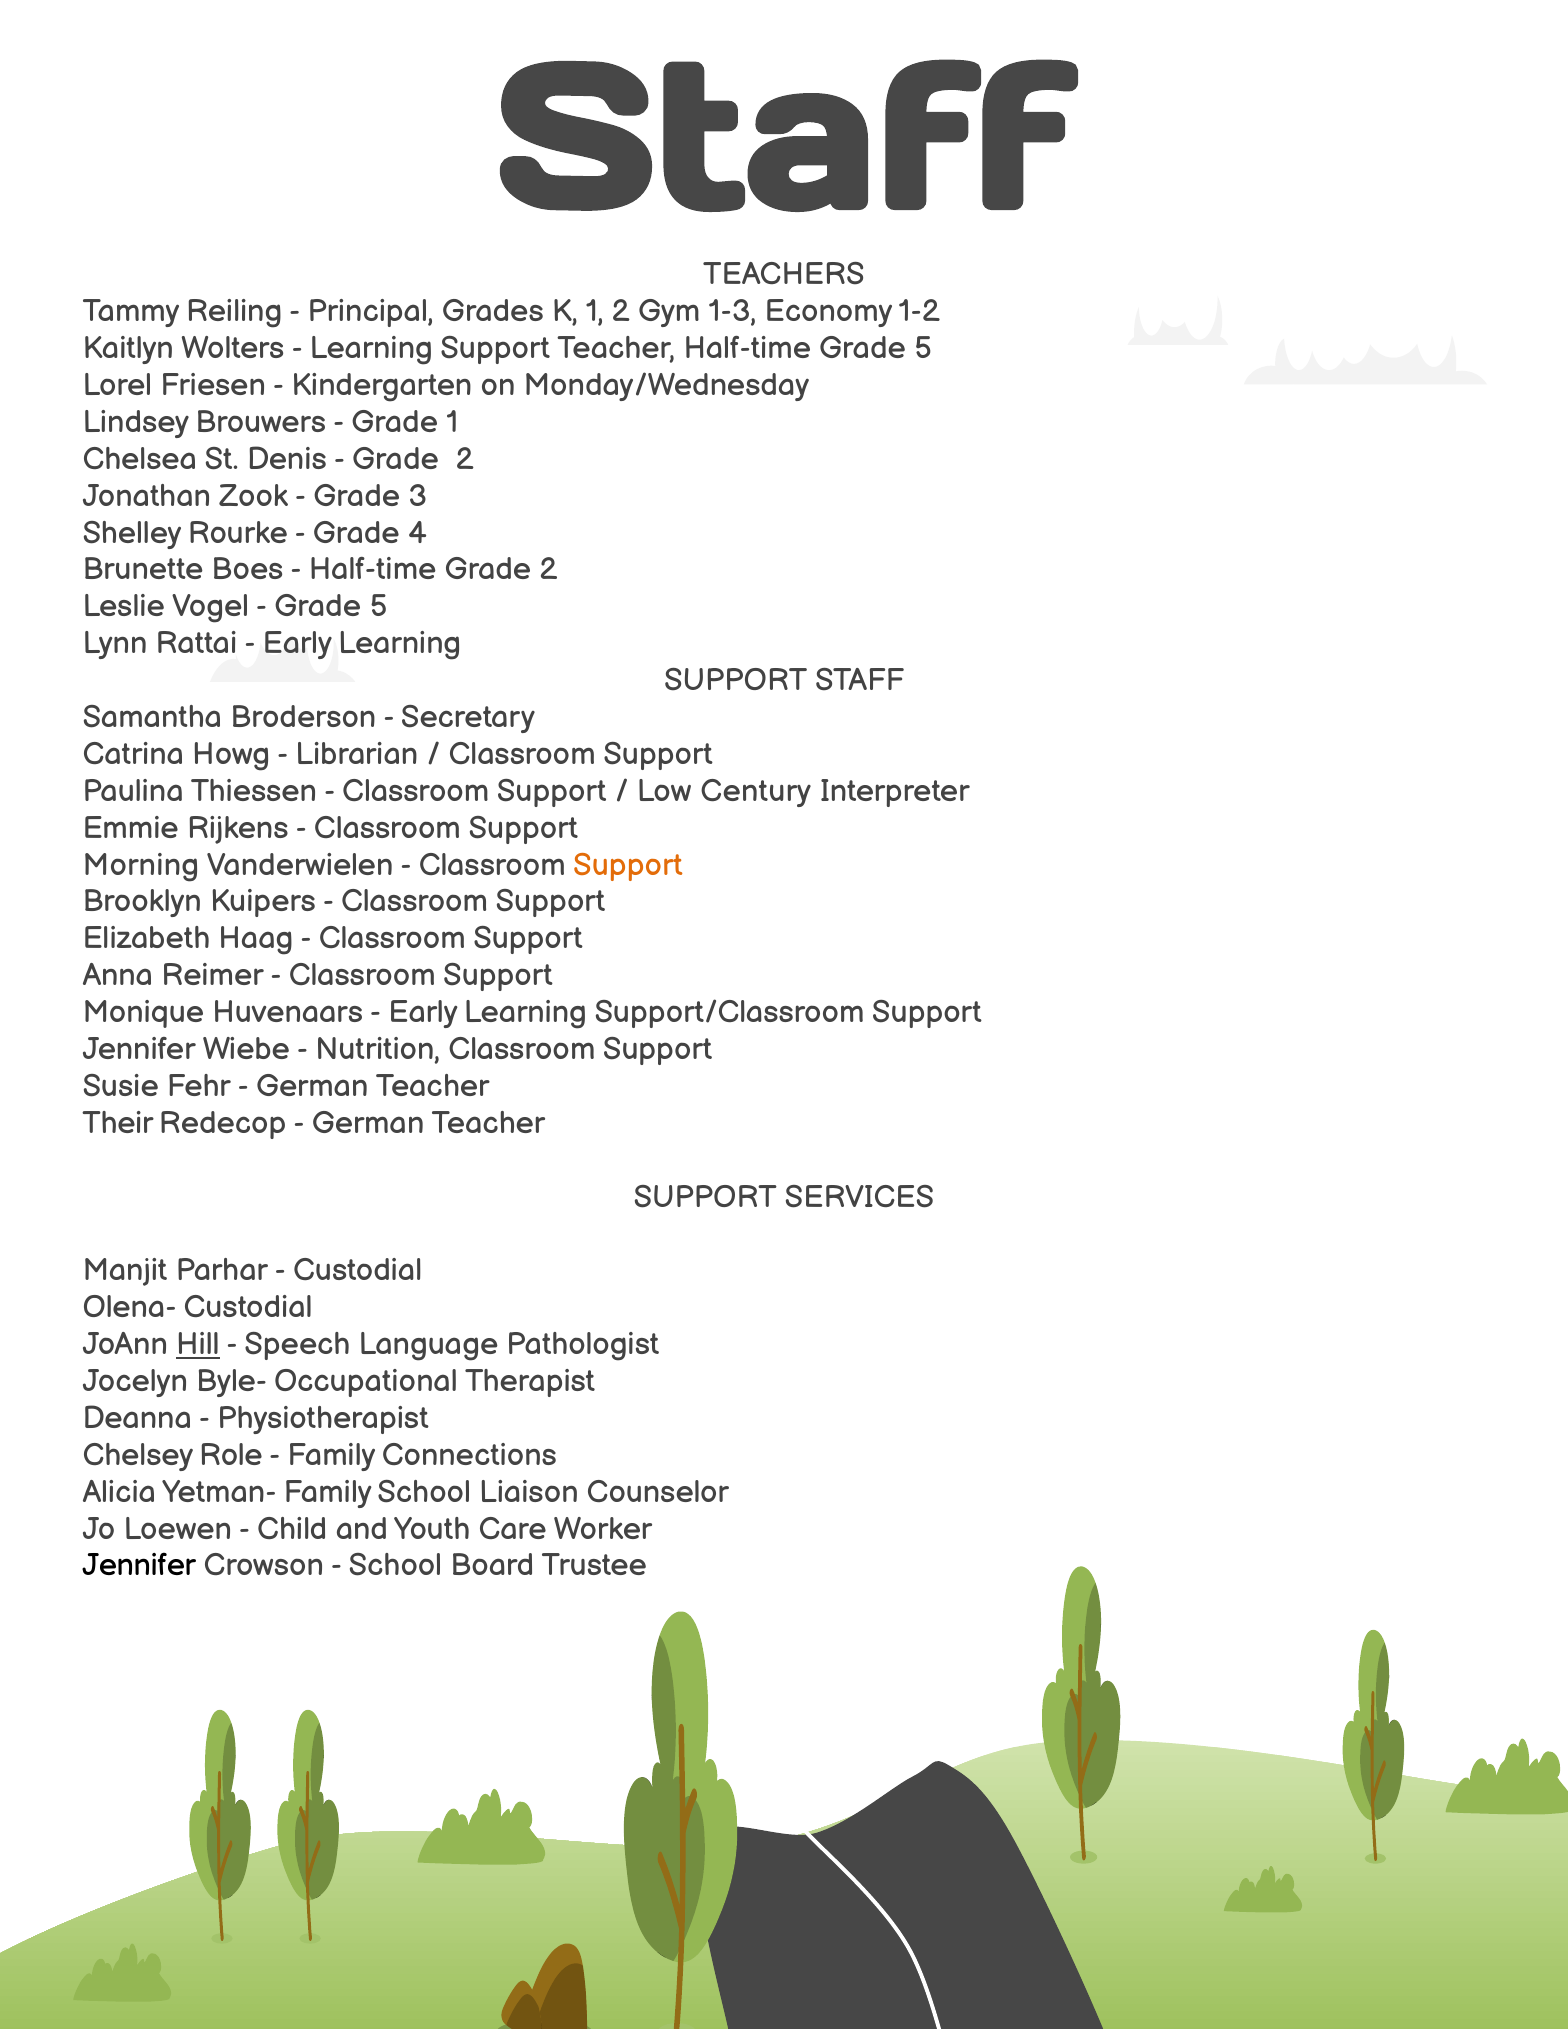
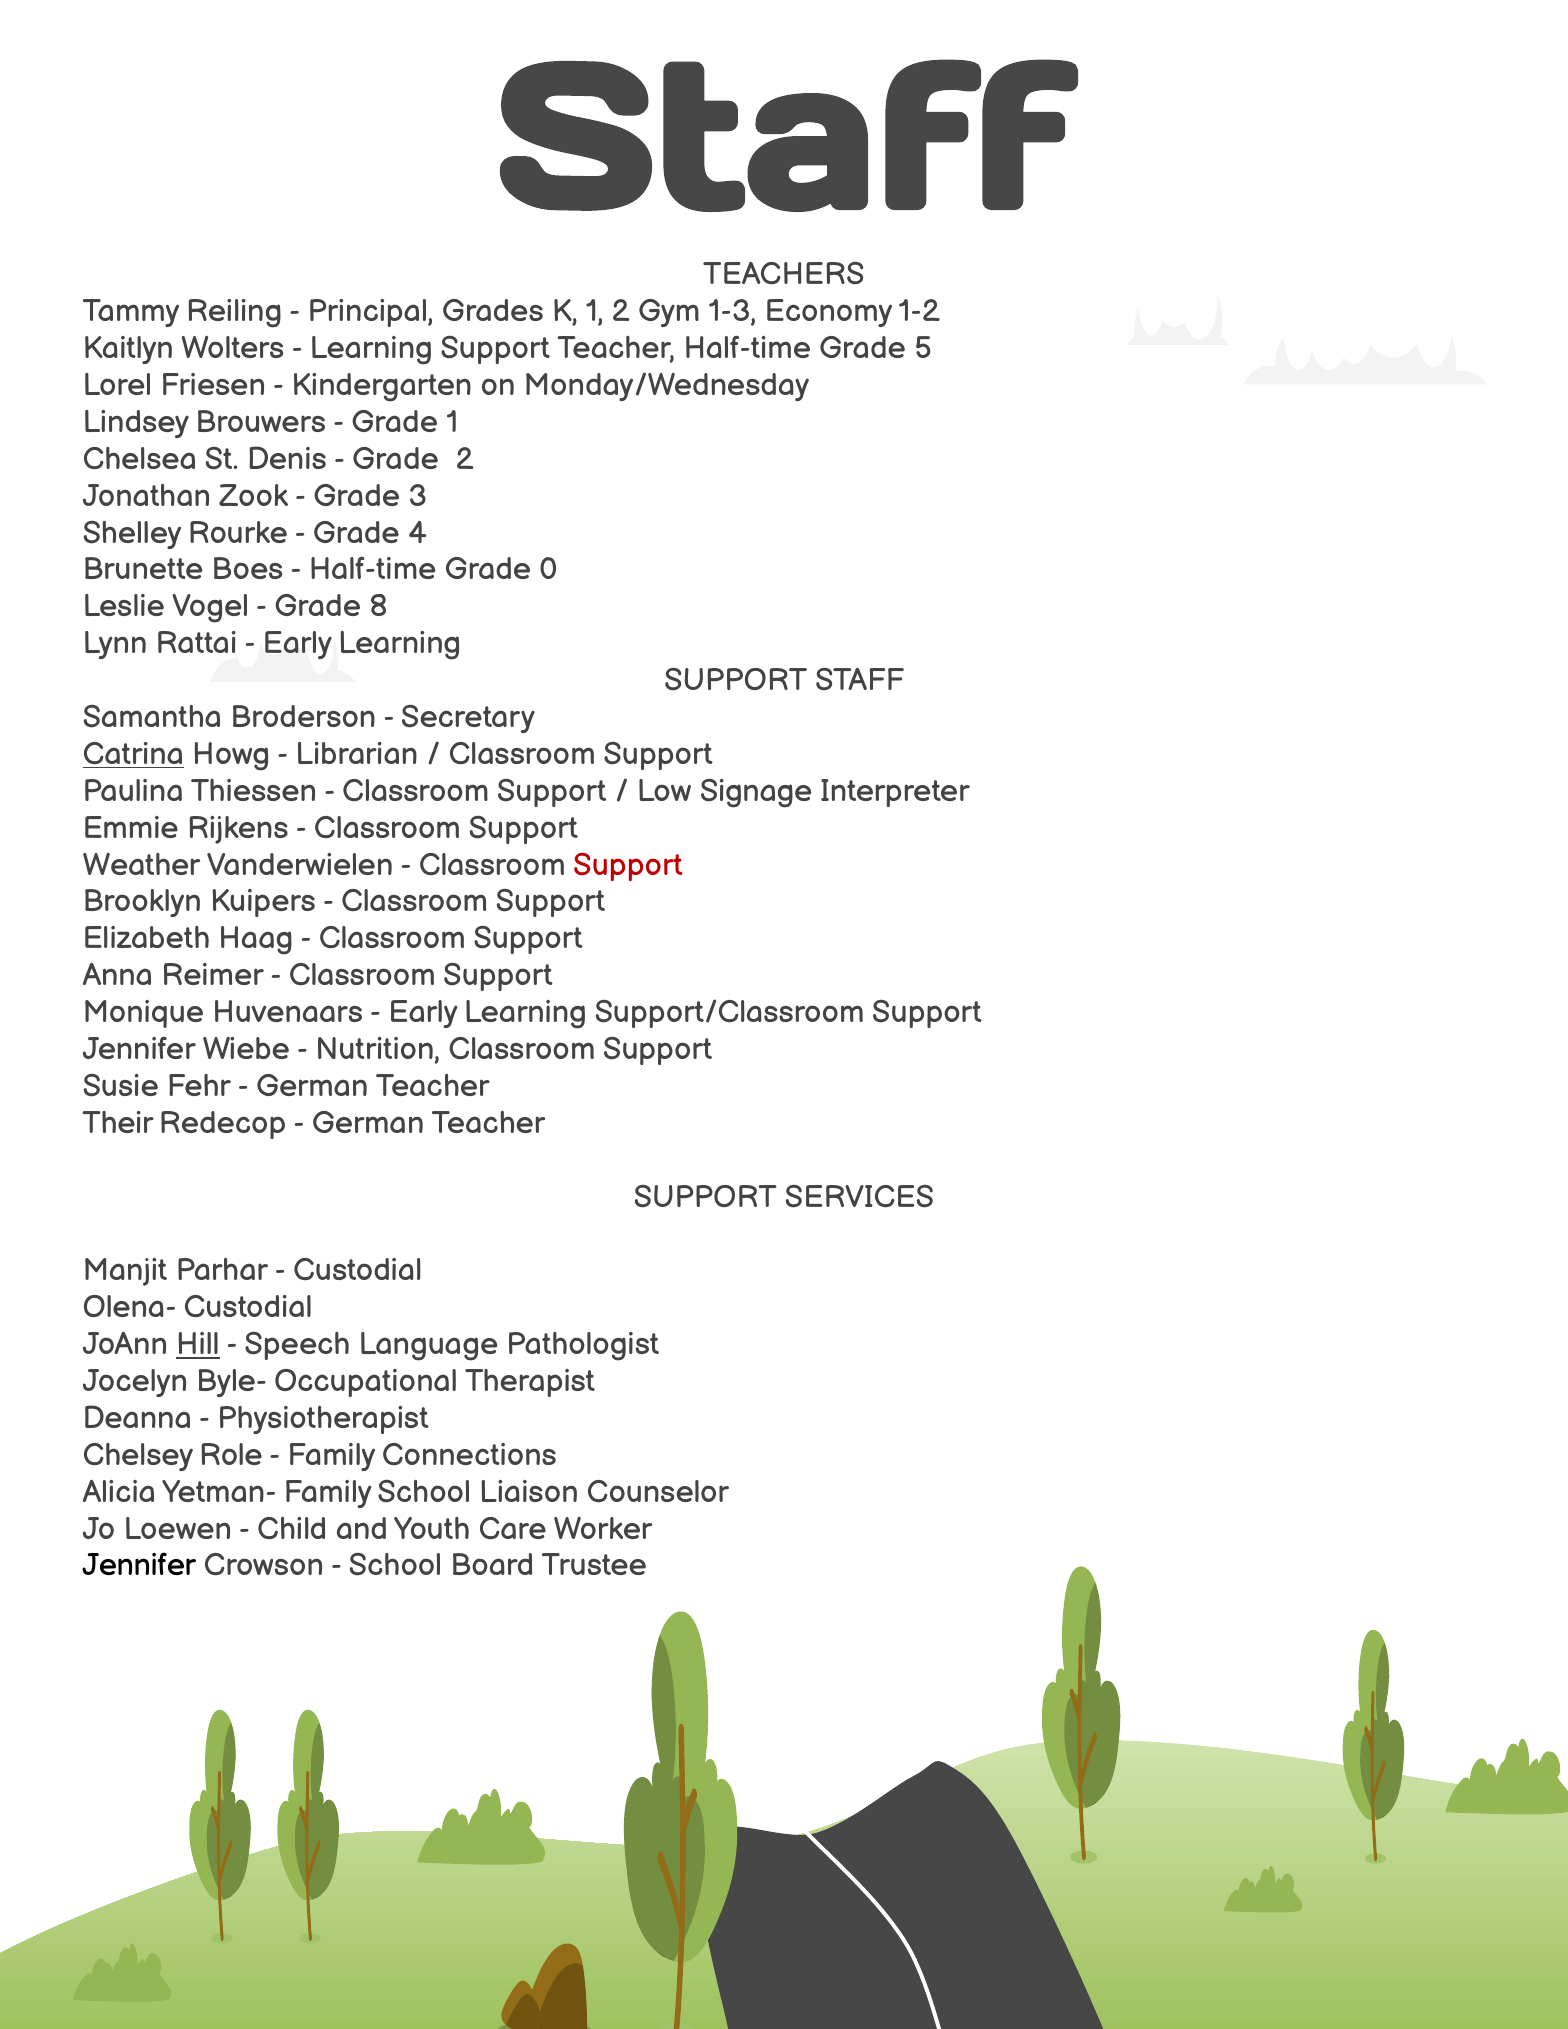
Half-time Grade 2: 2 -> 0 (549, 570)
5: 5 -> 8 (379, 607)
Catrina underline: none -> present (133, 754)
Century: Century -> Signage (756, 791)
Morning: Morning -> Weather (141, 865)
Support colour: orange -> red (628, 865)
